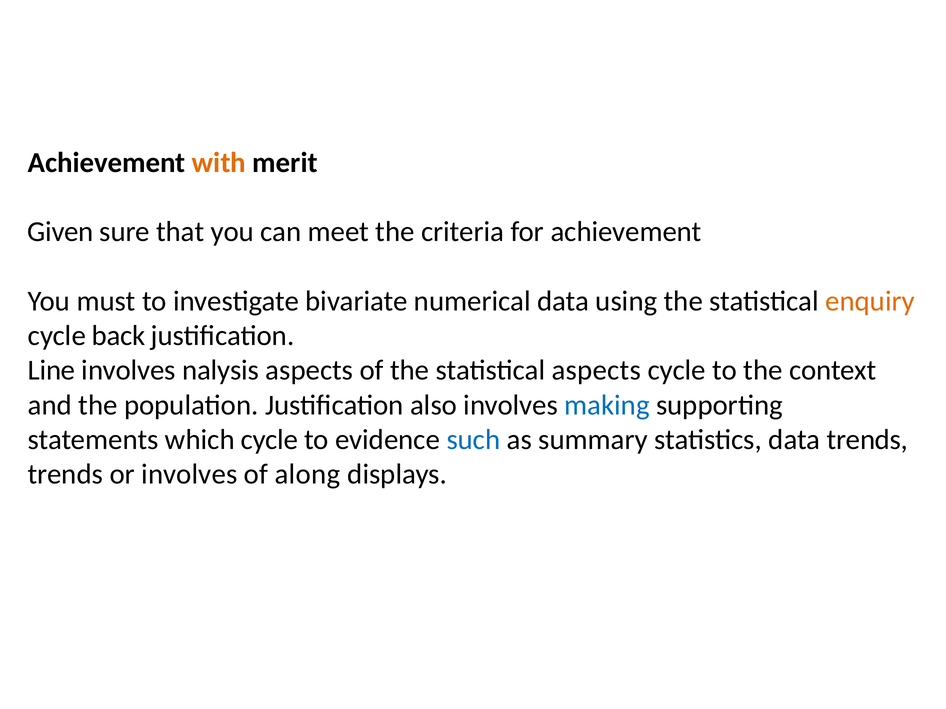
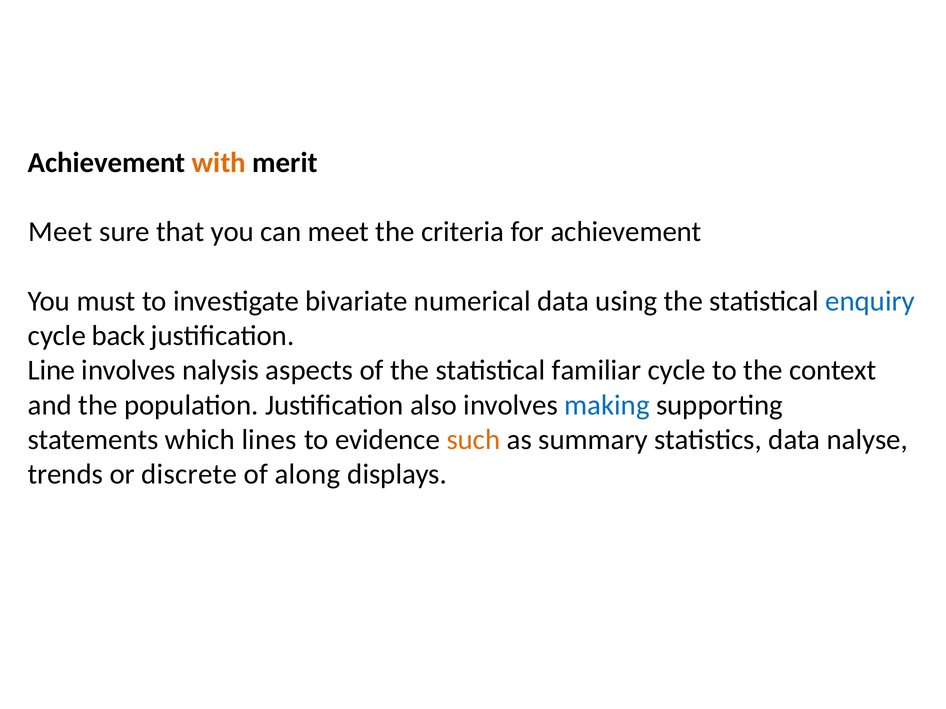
Given: Given -> Meet (60, 232)
enquiry colour: orange -> blue (870, 301)
statistical aspects: aspects -> familiar (597, 371)
which cycle: cycle -> lines (269, 440)
such colour: blue -> orange (473, 440)
data trends: trends -> nalyse (867, 440)
or involves: involves -> discrete (189, 475)
